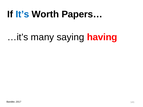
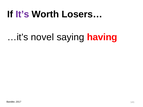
It’s colour: blue -> purple (22, 14)
Papers…: Papers… -> Losers… (82, 14)
many: many -> novel (42, 37)
